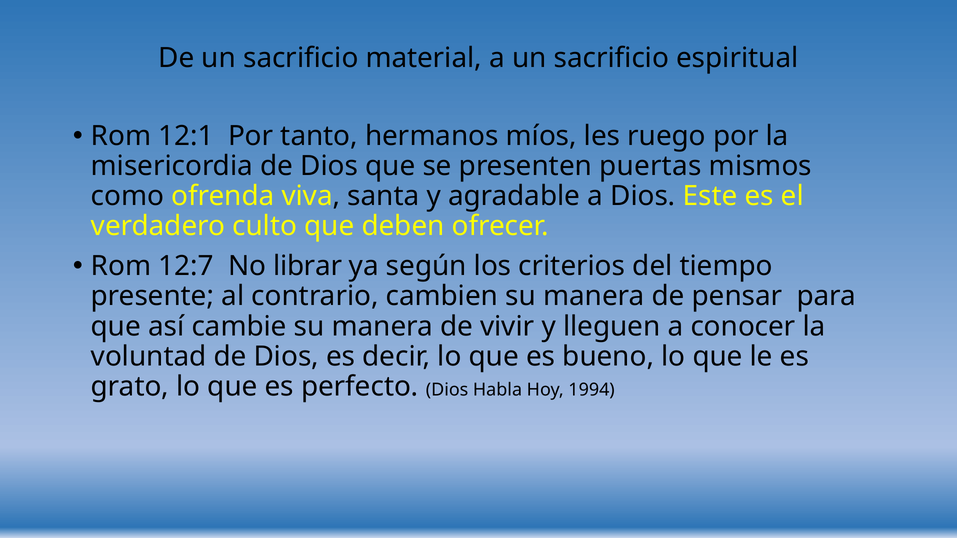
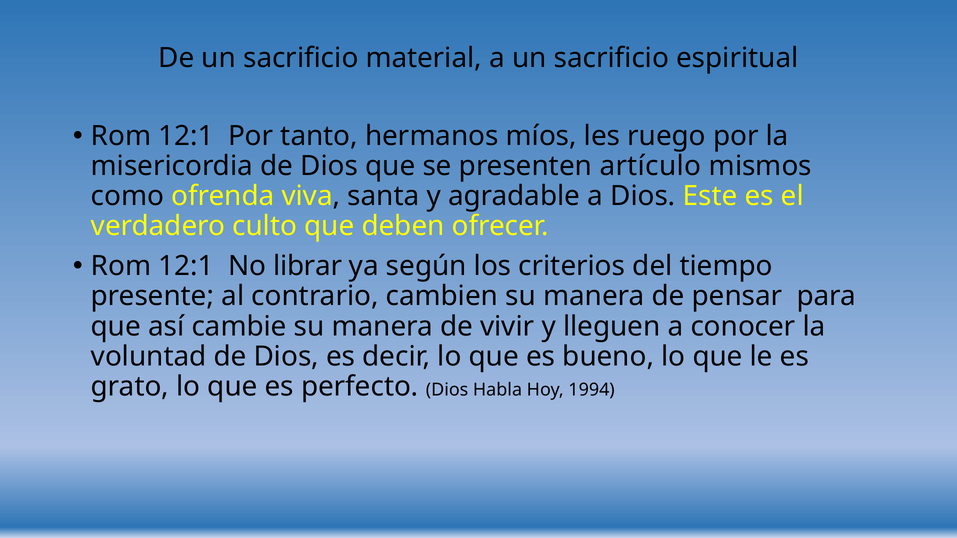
puertas: puertas -> artículo (650, 166)
12:7: 12:7 -> 12:1 (186, 266)
